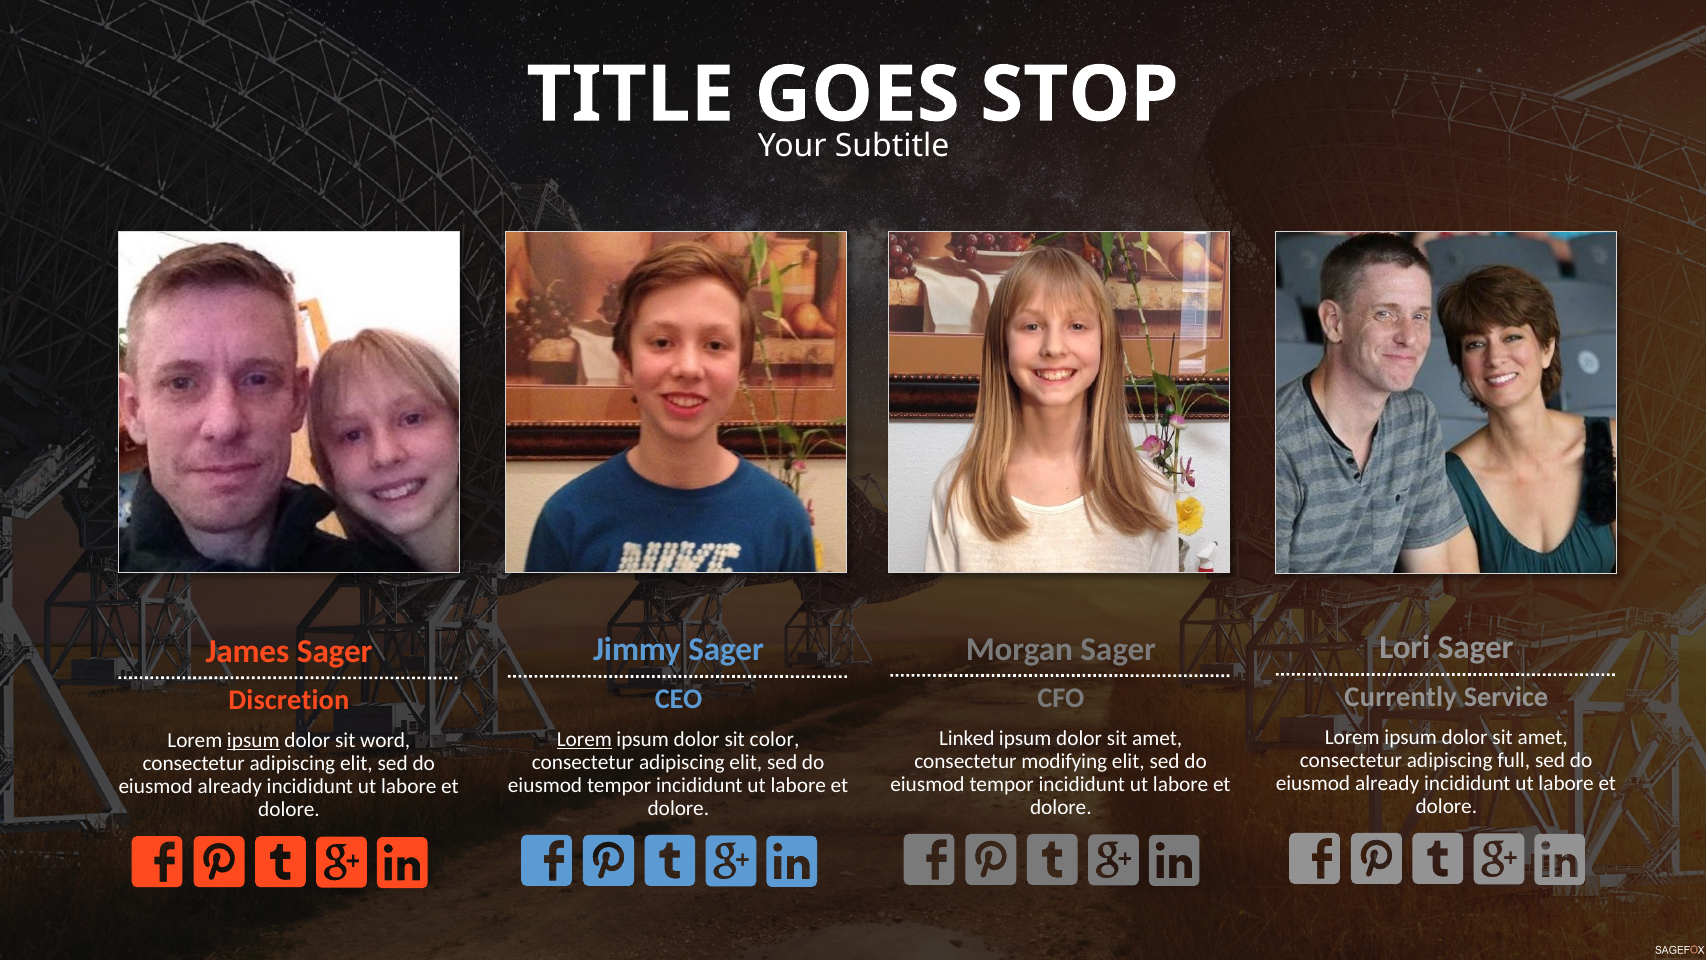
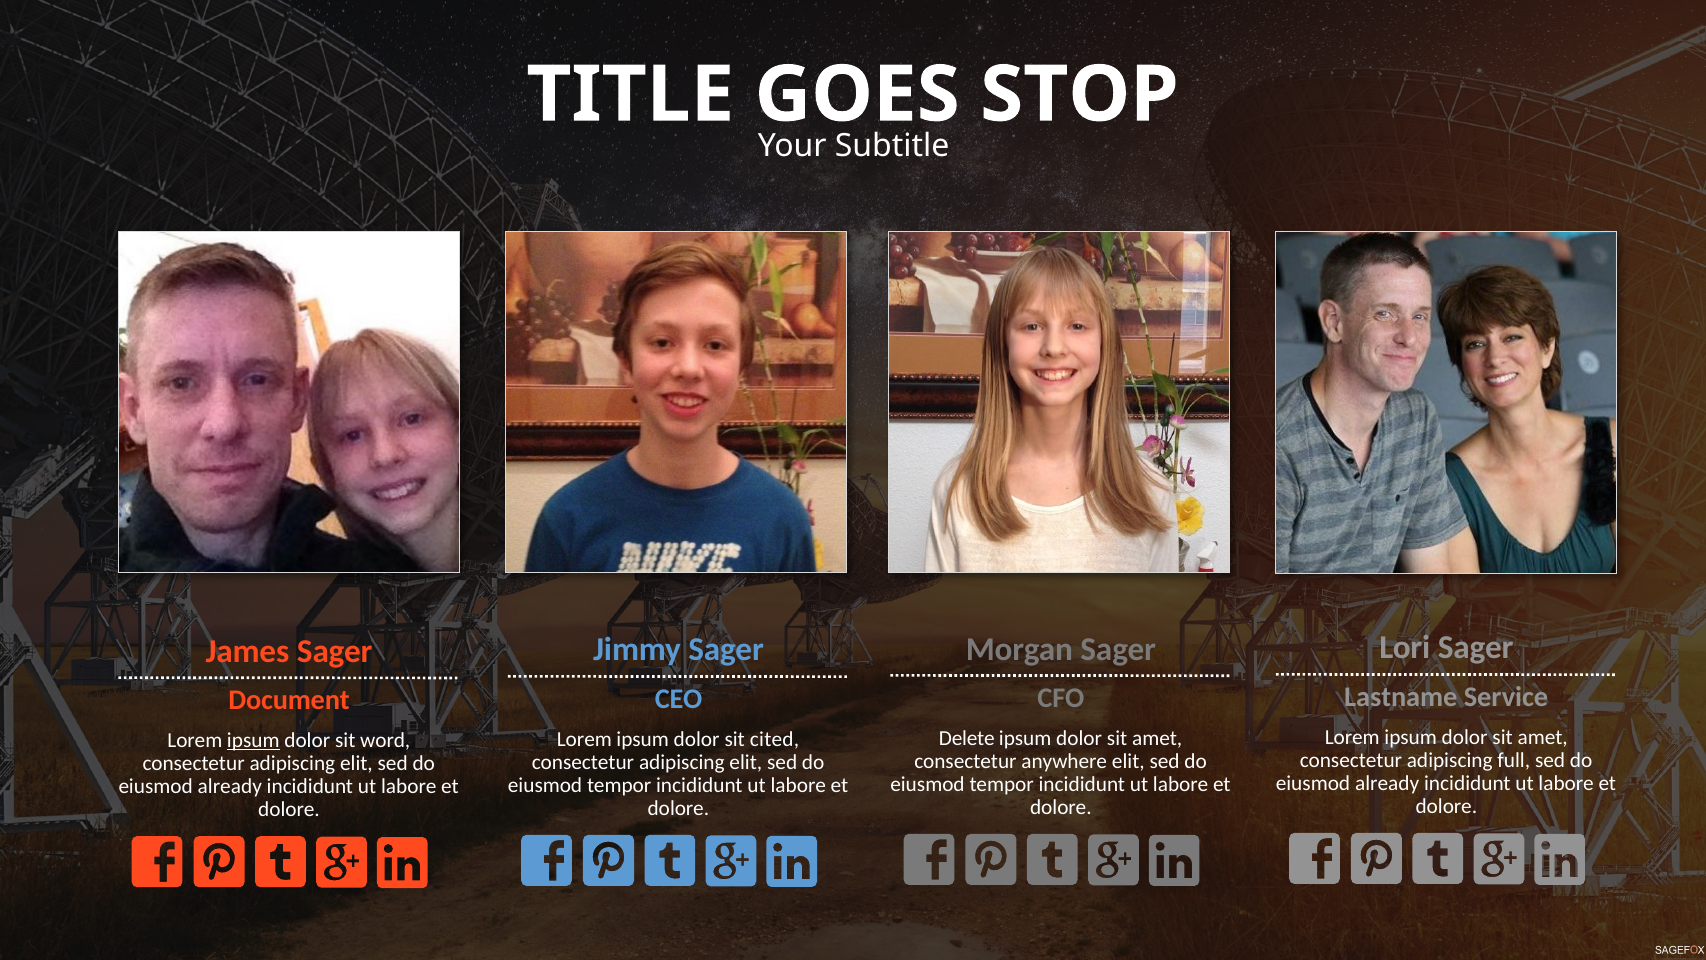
Currently: Currently -> Lastname (1401, 697)
Discretion: Discretion -> Document (289, 700)
Linked: Linked -> Delete (967, 738)
Lorem underline: present -> none (584, 739)
color: color -> cited (775, 739)
modifying: modifying -> anywhere (1064, 761)
